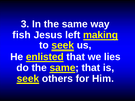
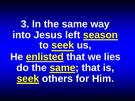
fish: fish -> into (22, 35)
making: making -> season (101, 35)
seek underline: present -> none (63, 45)
